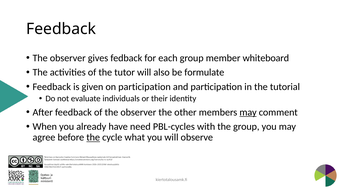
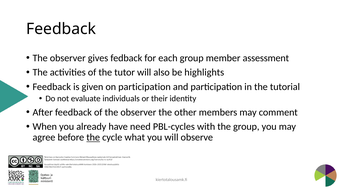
whiteboard: whiteboard -> assessment (266, 58)
formulate: formulate -> highlights (204, 72)
may underline: present -> none (248, 112)
